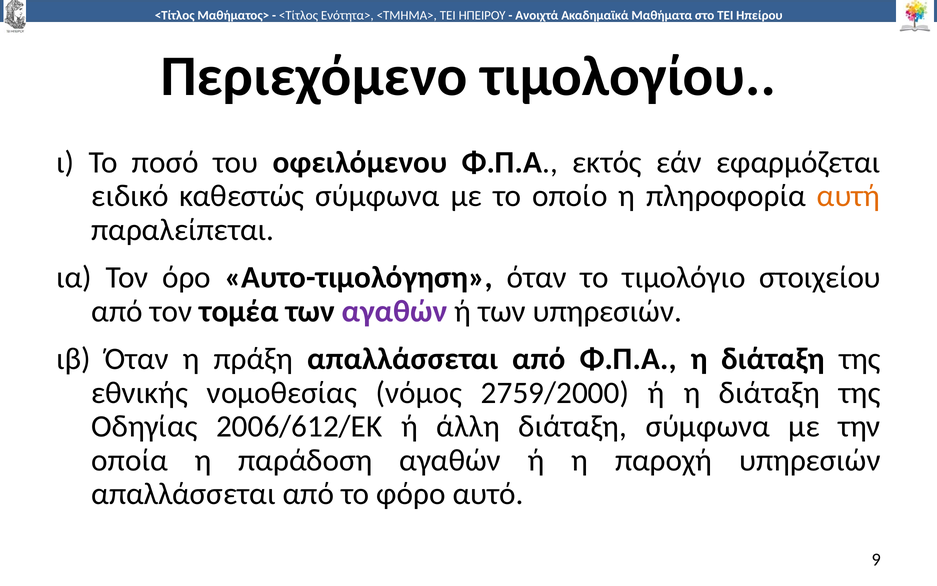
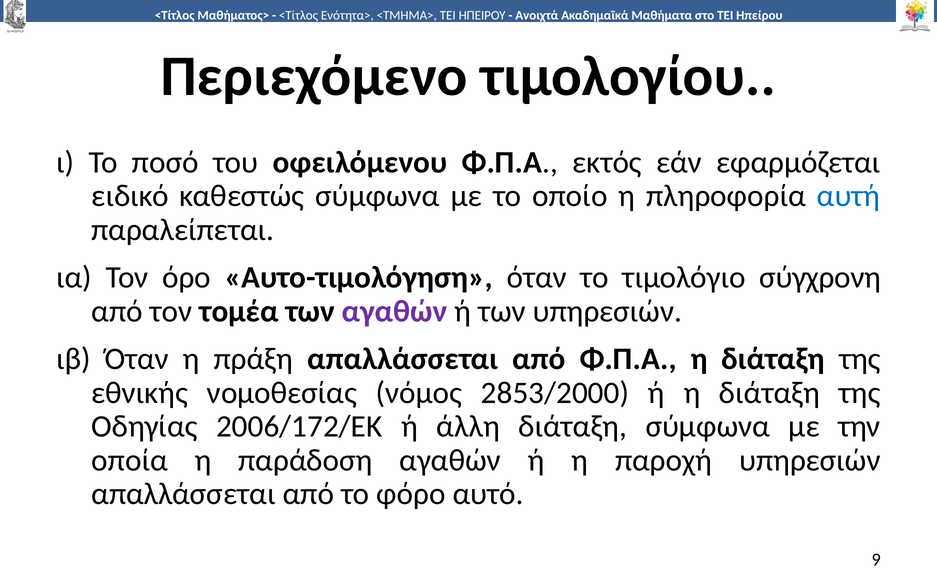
αυτή colour: orange -> blue (849, 196)
στοιχείου: στοιχείου -> σύγχρονη (820, 277)
2759/2000: 2759/2000 -> 2853/2000 (555, 393)
2006/612/ΕΚ: 2006/612/ΕΚ -> 2006/172/ΕΚ (299, 426)
